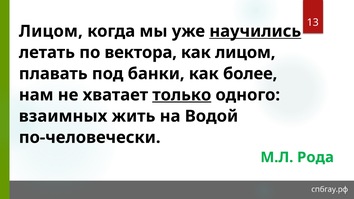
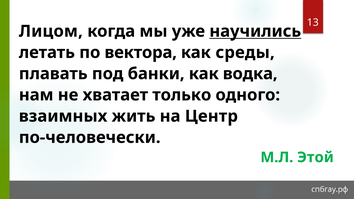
как лицом: лицом -> среды (245, 53)
более: более -> водка (250, 74)
только underline: present -> none (182, 95)
Водой: Водой -> Центр (211, 116)
Рода: Рода -> Этой (315, 157)
